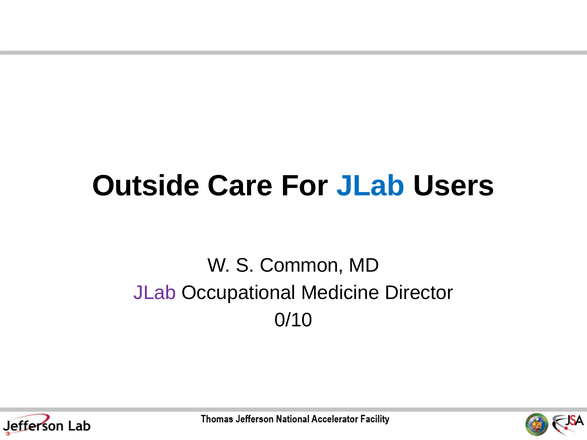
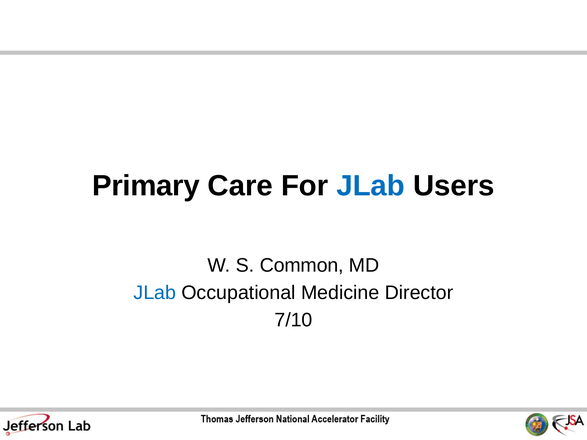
Outside: Outside -> Primary (146, 186)
JLab colour: purple -> blue (155, 293)
0/10: 0/10 -> 7/10 (293, 320)
